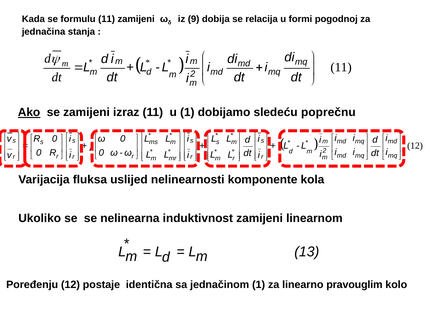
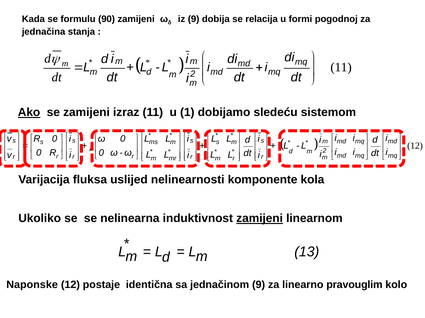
formulu 11: 11 -> 90 (107, 19)
poprečnu: poprečnu -> sistemom (328, 113)
zamijeni underline: none -> present (260, 219)
Poređenju: Poređenju -> Naponske (32, 285)
jednačinom 1: 1 -> 9 (259, 285)
